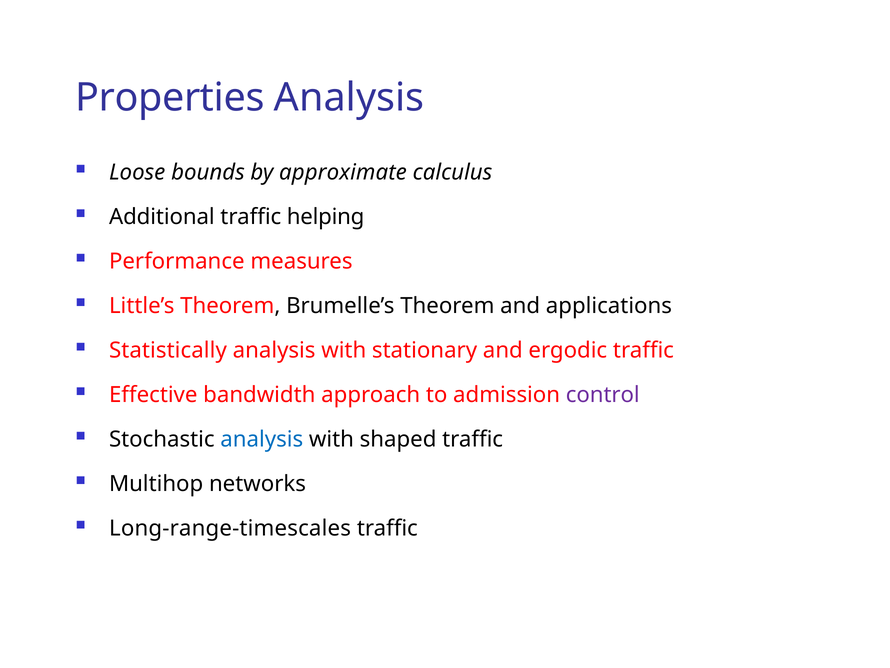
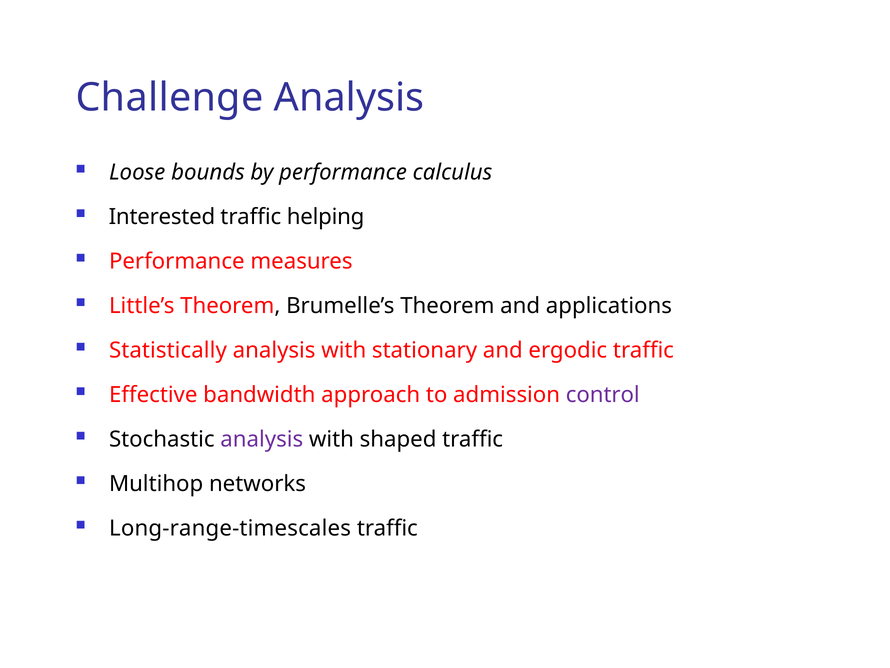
Properties: Properties -> Challenge (169, 97)
by approximate: approximate -> performance (343, 172)
Additional: Additional -> Interested (162, 217)
analysis colour: blue -> purple (262, 439)
